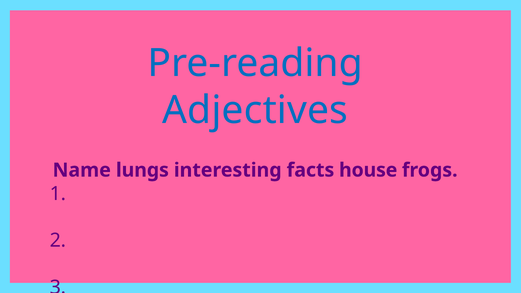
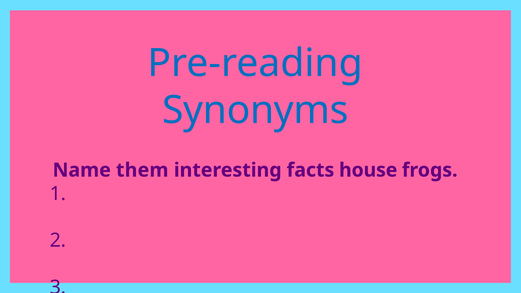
Adjectives: Adjectives -> Synonyms (255, 110)
lungs: lungs -> them (142, 170)
